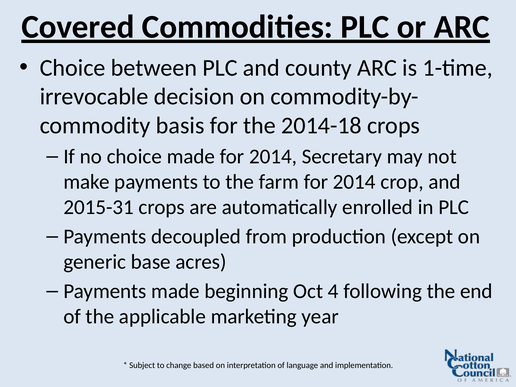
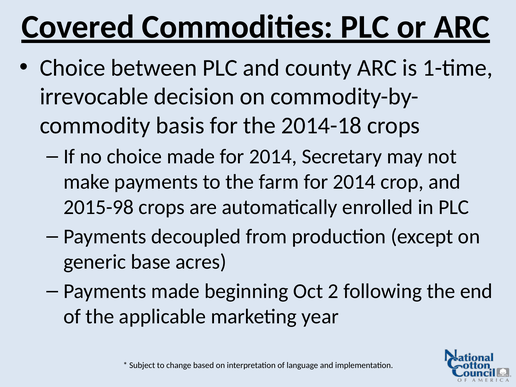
2015-31: 2015-31 -> 2015-98 (99, 207)
4: 4 -> 2 (333, 291)
